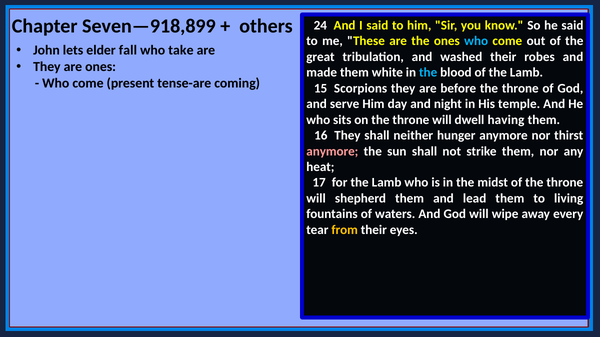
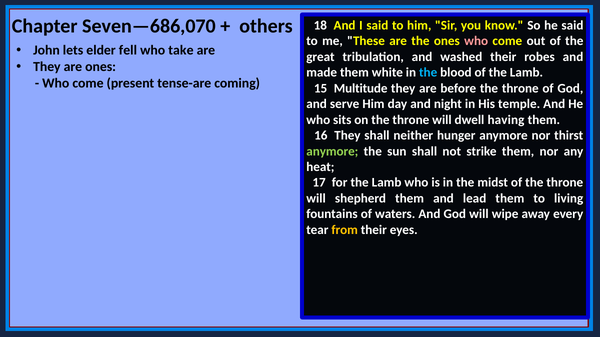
Seven—918,899: Seven—918,899 -> Seven—686,070 (149, 26)
24: 24 -> 18 (320, 25)
who colour: light blue -> pink (476, 41)
fall: fall -> fell (128, 51)
Scorpions: Scorpions -> Multitude (361, 88)
anymore colour: pink -> light green (332, 151)
